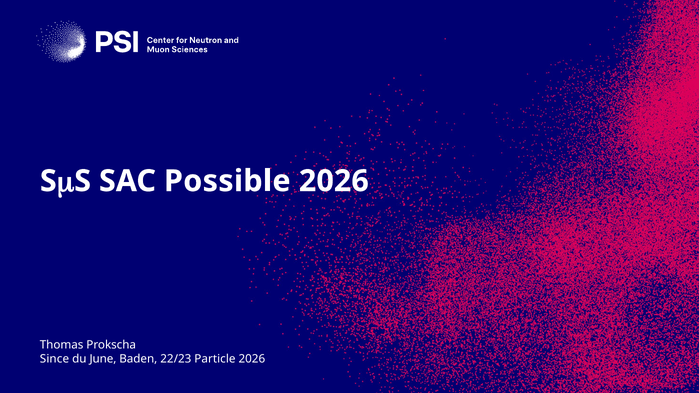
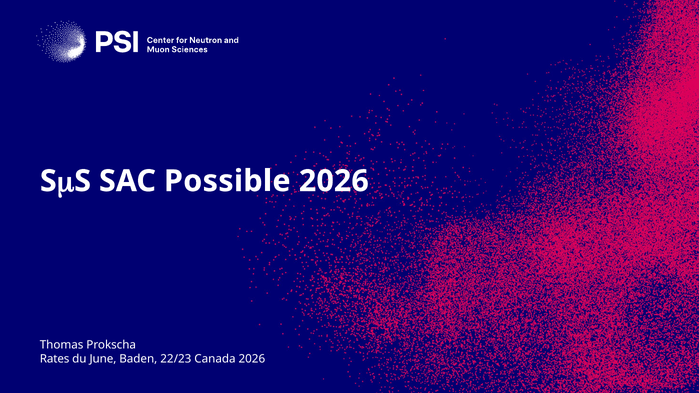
Since: Since -> Rates (55, 359)
Particle: Particle -> Canada (215, 359)
